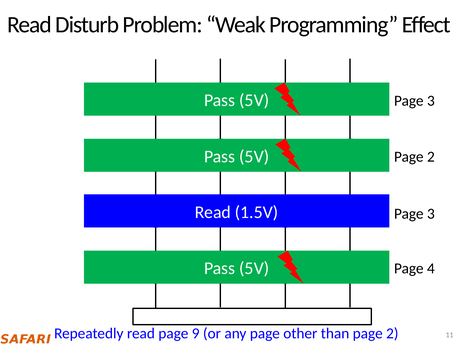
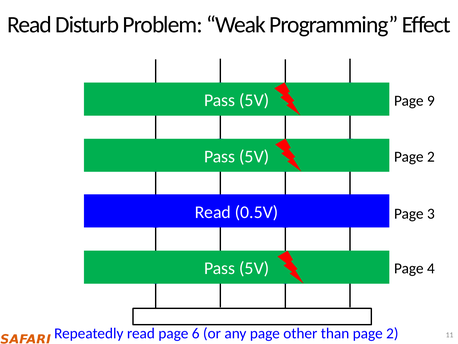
3: 3 -> 9 (431, 101)
1.5V: 1.5V -> 0.5V (257, 212)
9: 9 -> 6 (196, 333)
